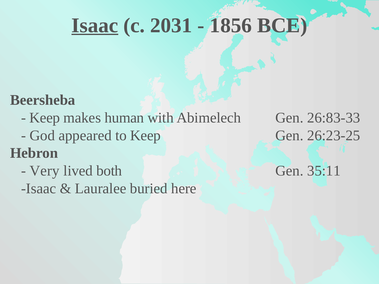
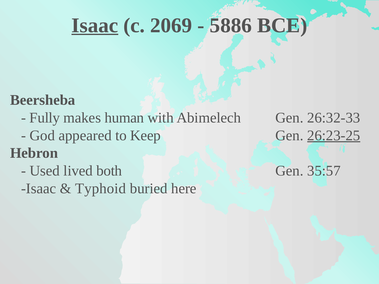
2031: 2031 -> 2069 (171, 25)
1856: 1856 -> 5886 (231, 25)
Keep: Keep -> Fully (45, 118)
26:83-33: 26:83-33 -> 26:32-33 (334, 118)
26:23-25 underline: none -> present (334, 136)
Very: Very -> Used (45, 171)
35:11: 35:11 -> 35:57 (324, 171)
Lauralee: Lauralee -> Typhoid (101, 189)
